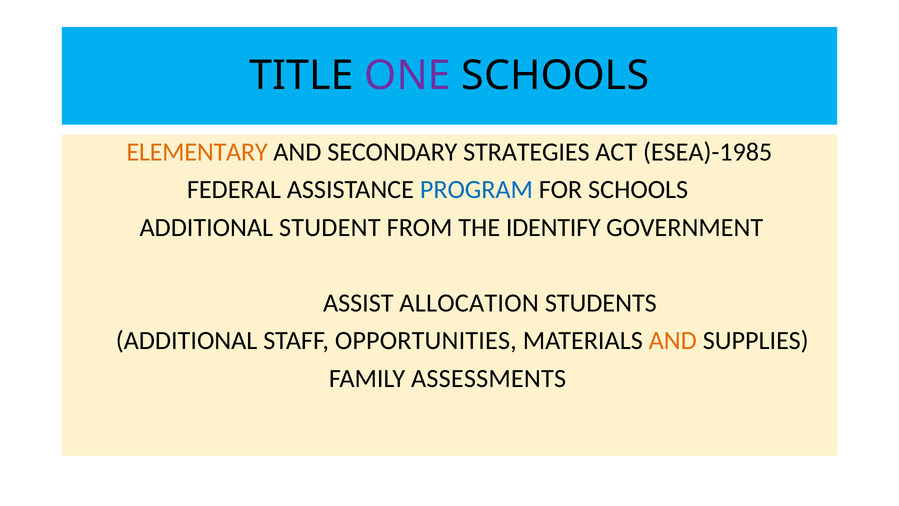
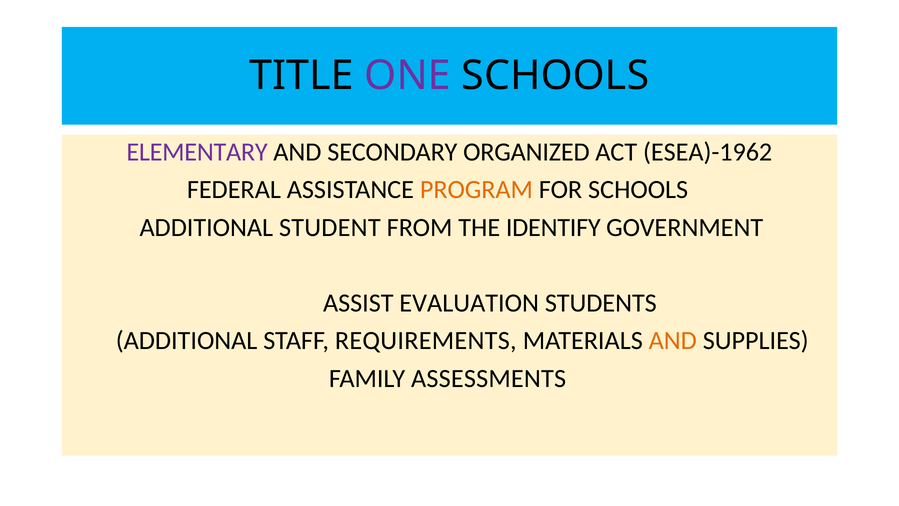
ELEMENTARY colour: orange -> purple (197, 152)
STRATEGIES: STRATEGIES -> ORGANIZED (526, 152)
ESEA)-1985: ESEA)-1985 -> ESEA)-1962 (708, 152)
PROGRAM colour: blue -> orange (476, 190)
ALLOCATION: ALLOCATION -> EVALUATION (469, 303)
OPPORTUNITIES: OPPORTUNITIES -> REQUIREMENTS (426, 340)
